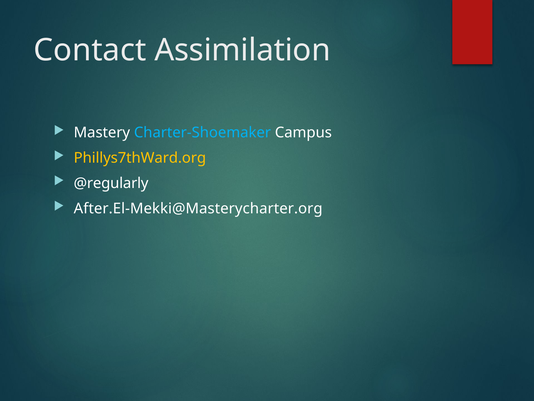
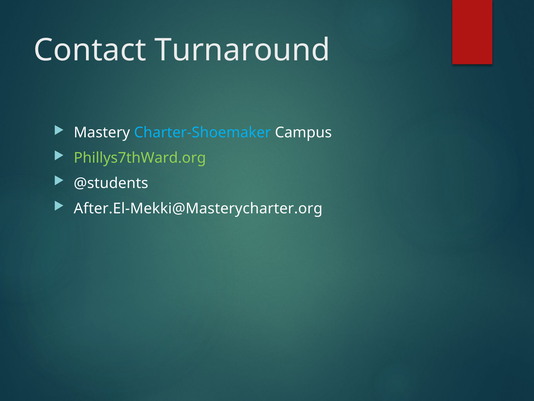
Assimilation: Assimilation -> Turnaround (242, 50)
Phillys7thWard.org colour: yellow -> light green (140, 158)
@regularly: @regularly -> @students (111, 183)
